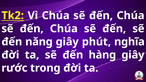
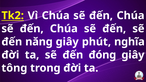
hàng: hàng -> đóng (102, 55)
rước: rước -> tông (14, 68)
